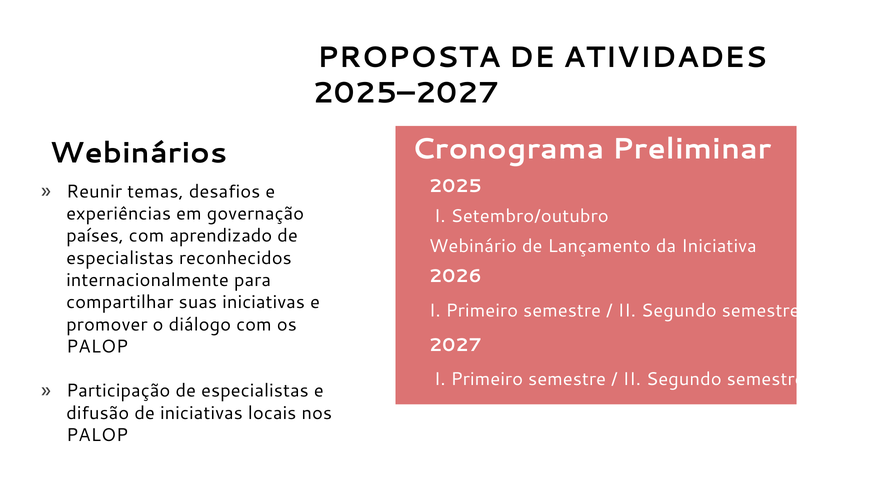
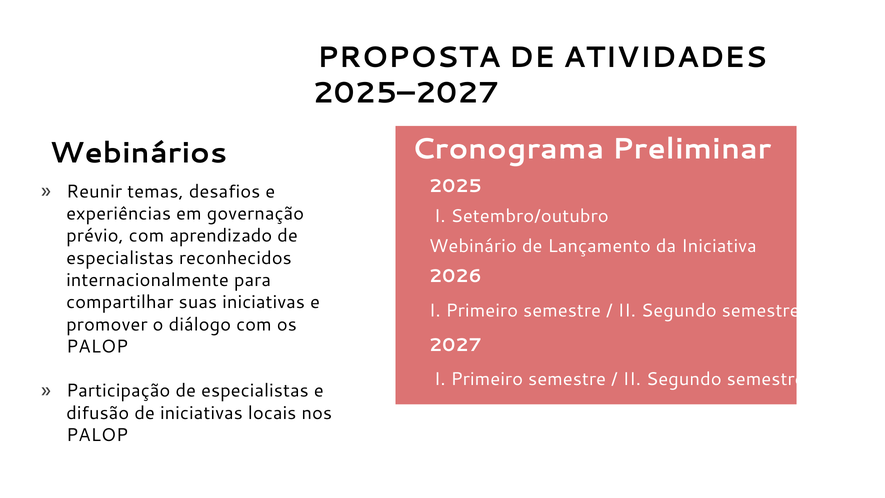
países: países -> prévio (95, 236)
